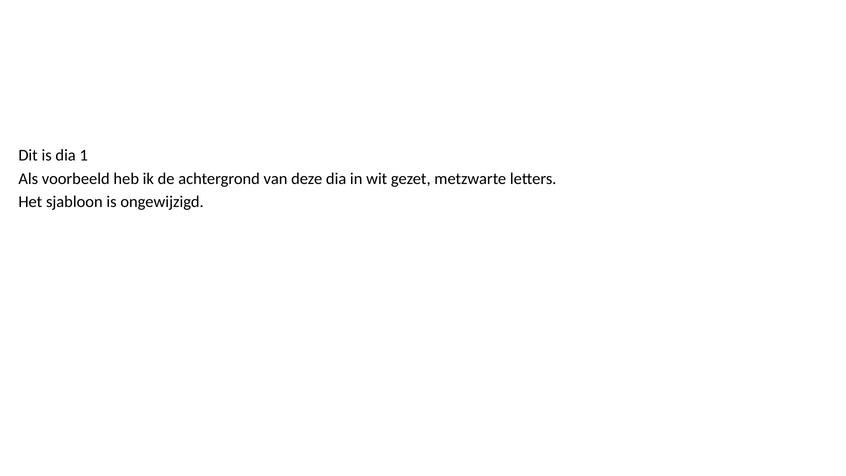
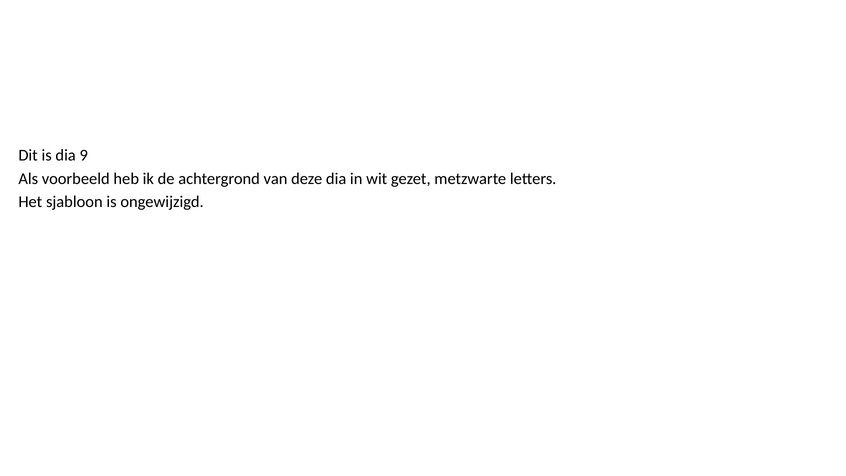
1: 1 -> 9 (84, 155)
